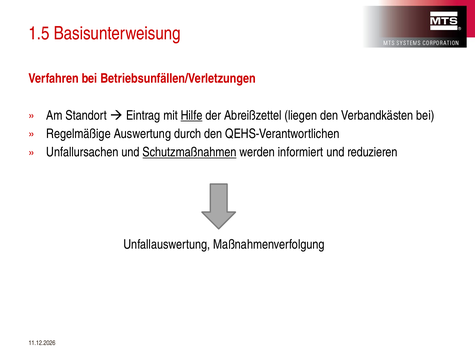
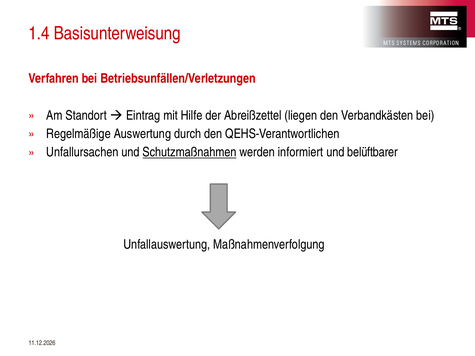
1.5: 1.5 -> 1.4 (39, 34)
Hilfe underline: present -> none (192, 115)
reduzieren: reduzieren -> belüftbarer (373, 152)
